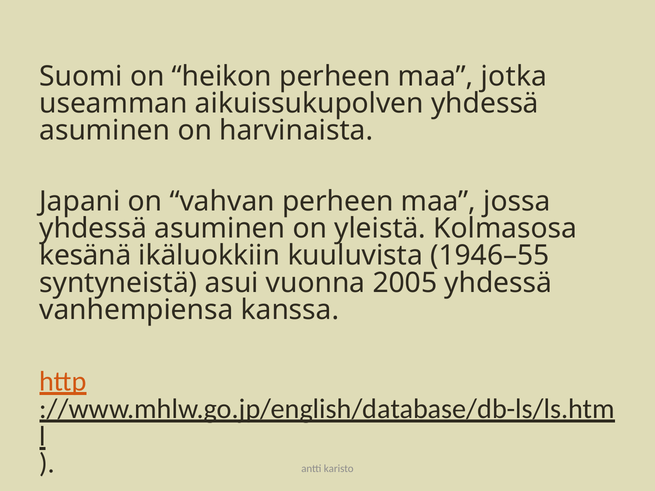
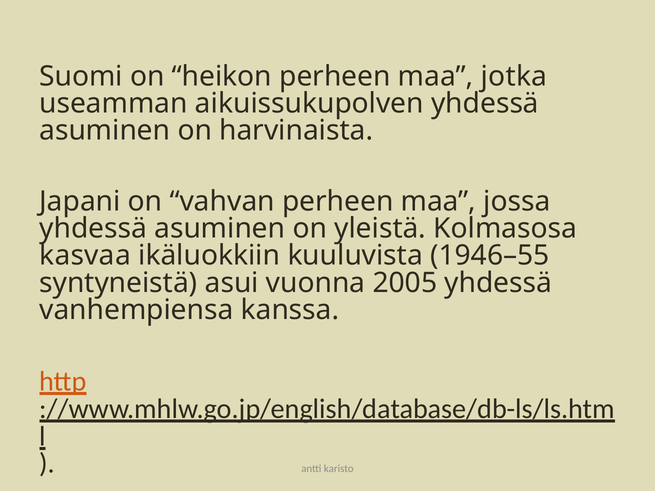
kesänä: kesänä -> kasvaa (85, 256)
